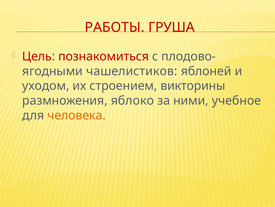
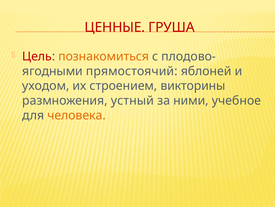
РАБОТЫ: РАБОТЫ -> ЦЕННЫЕ (115, 27)
познакомиться colour: red -> orange (104, 56)
чашелистиков: чашелистиков -> прямостоячий (132, 71)
яблоко: яблоко -> устный (132, 100)
